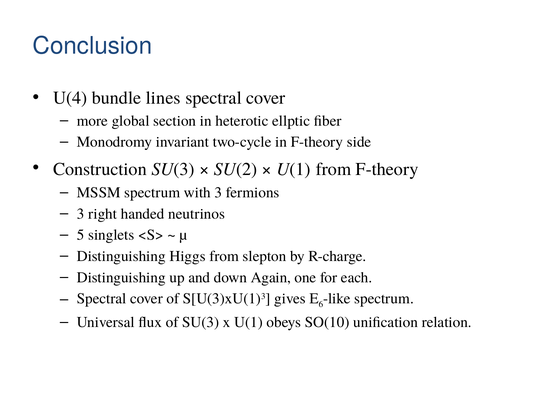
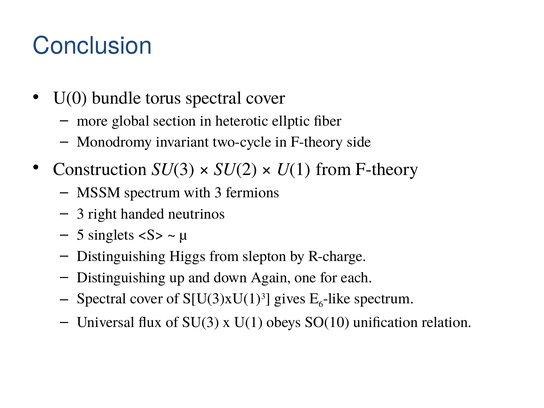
U(4: U(4 -> U(0 (70, 98)
lines: lines -> torus (163, 98)
